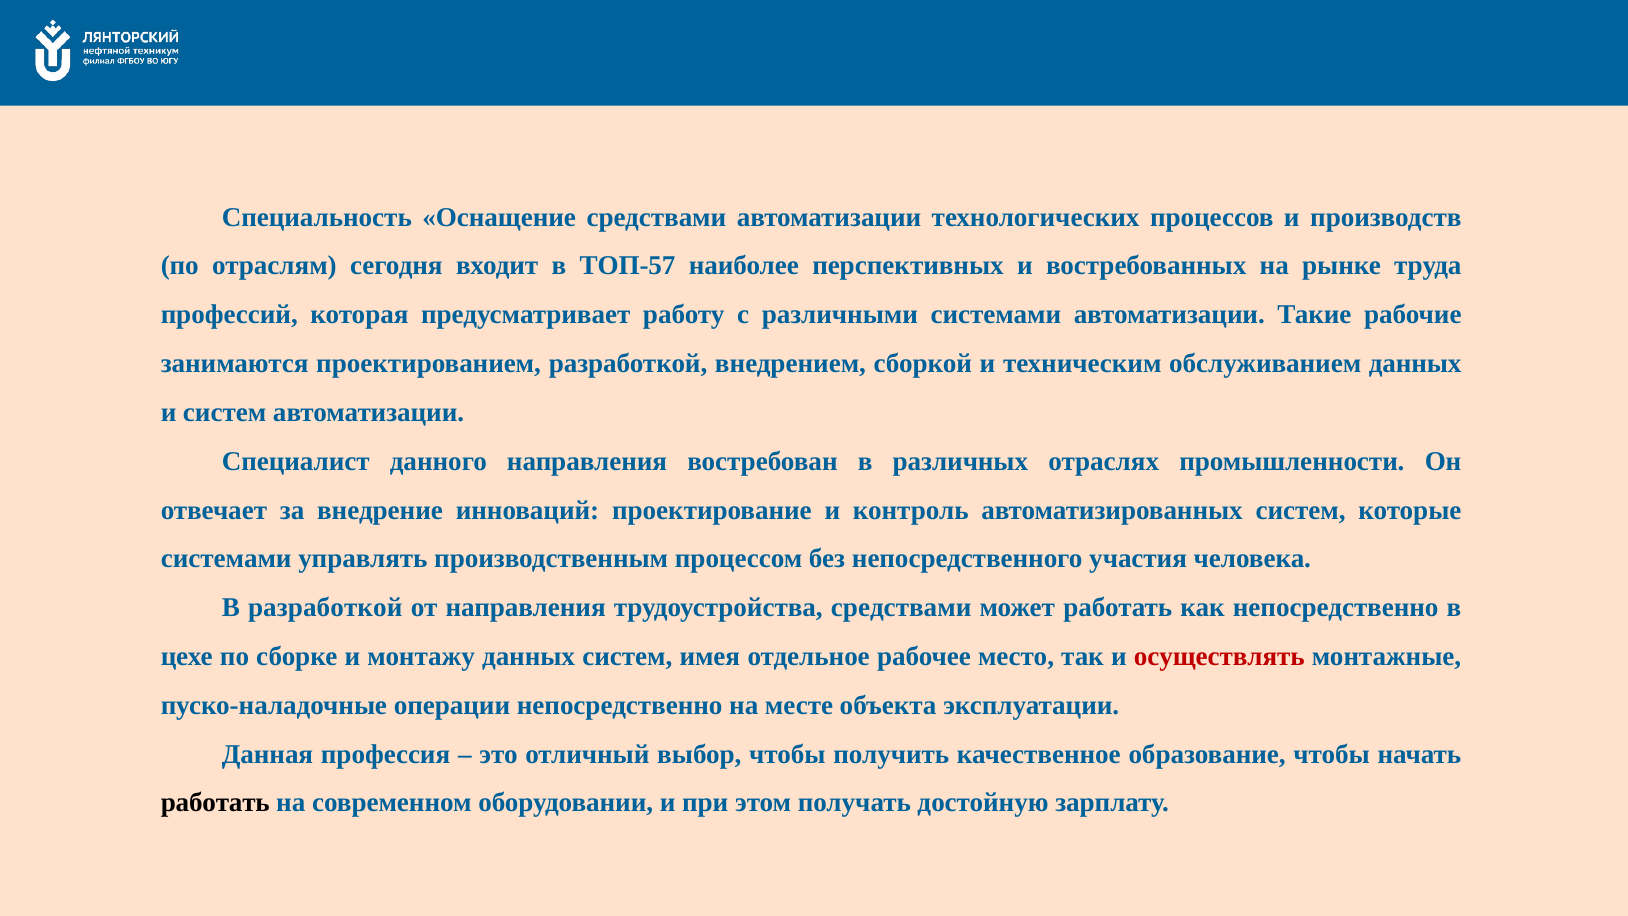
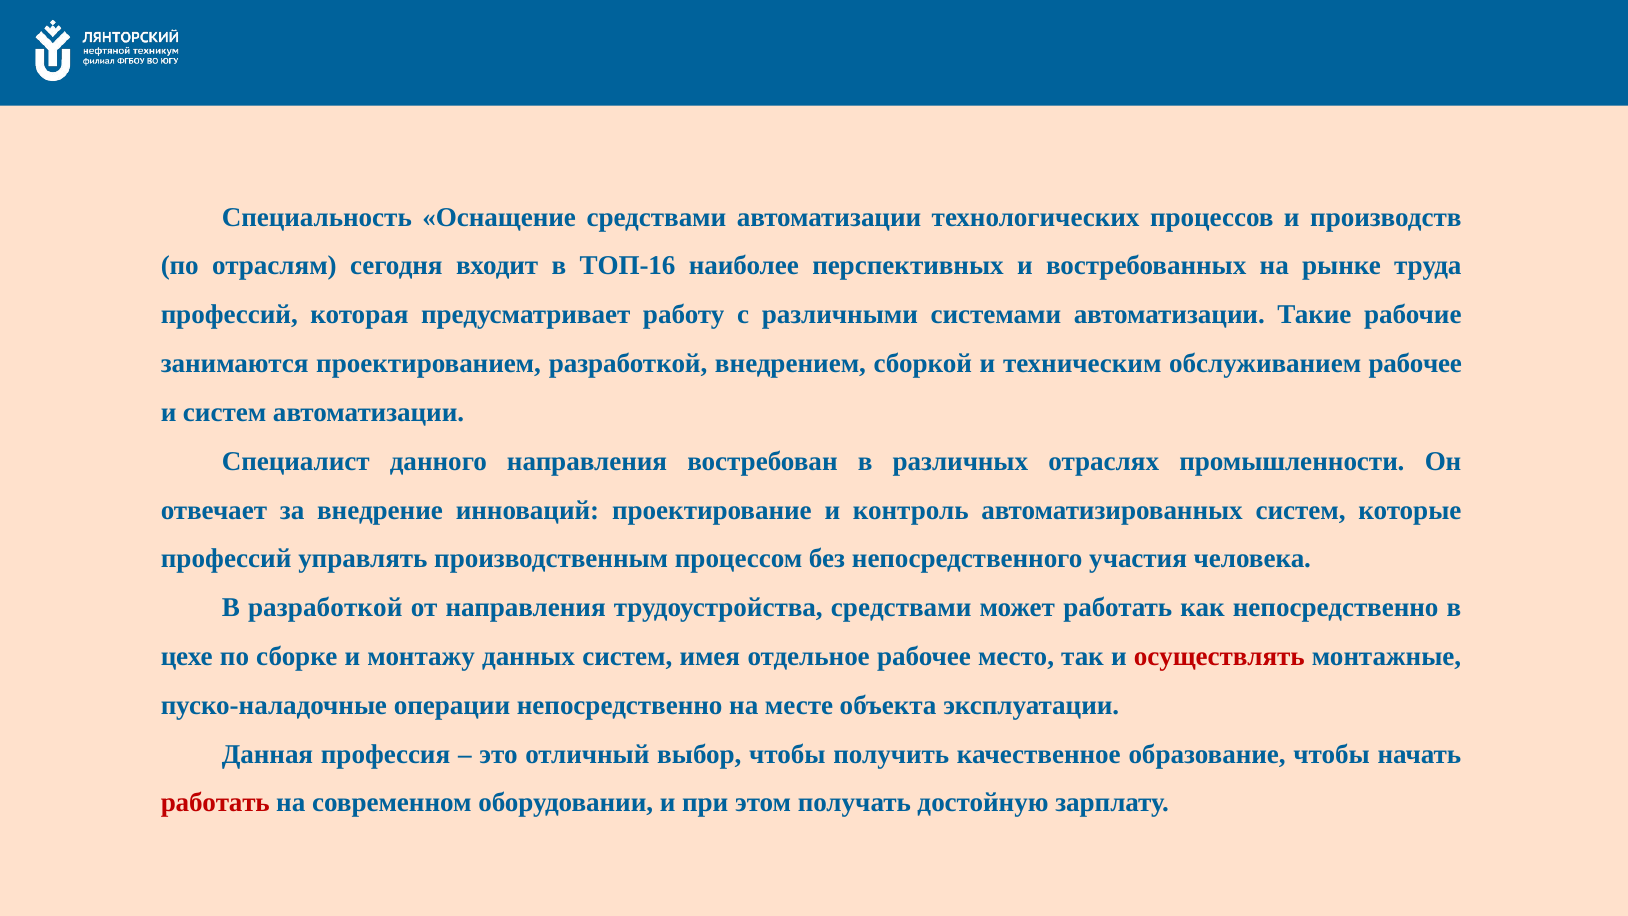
ТОП-57: ТОП-57 -> ТОП-16 (628, 266)
обслуживанием данных: данных -> рабочее (1415, 364)
системами: системами -> профессий (226, 559)
работать colour: black -> red (215, 803)
